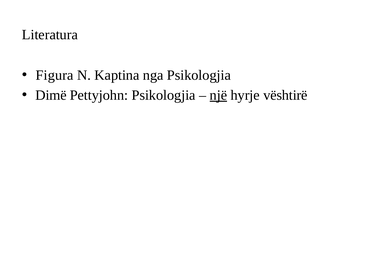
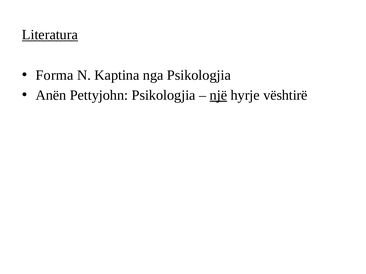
Literatura underline: none -> present (50, 35)
Figura: Figura -> Forma (55, 75)
Dimë: Dimë -> Anën (51, 95)
